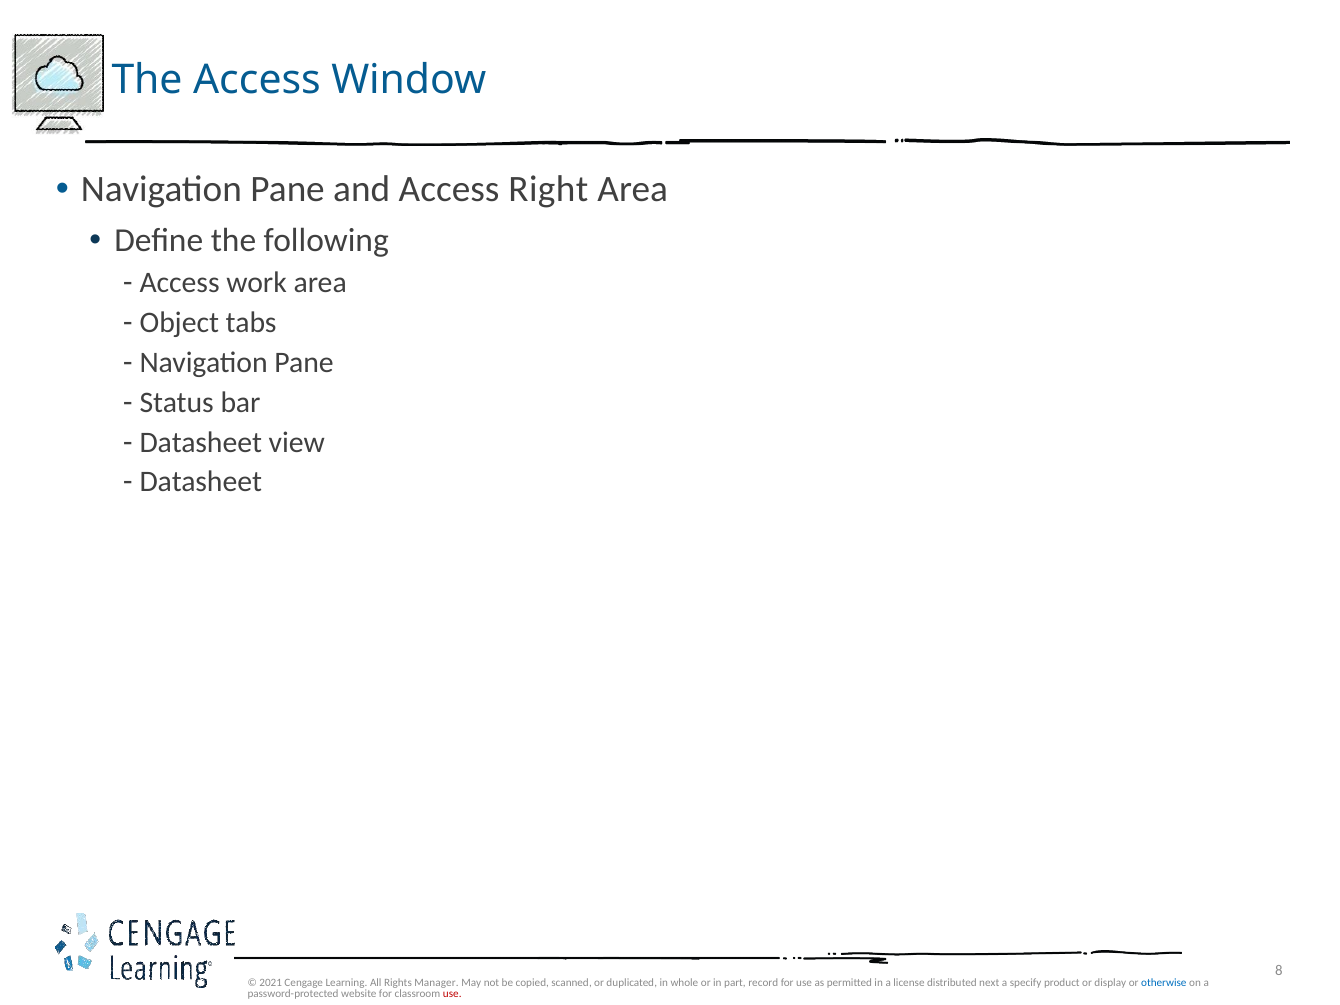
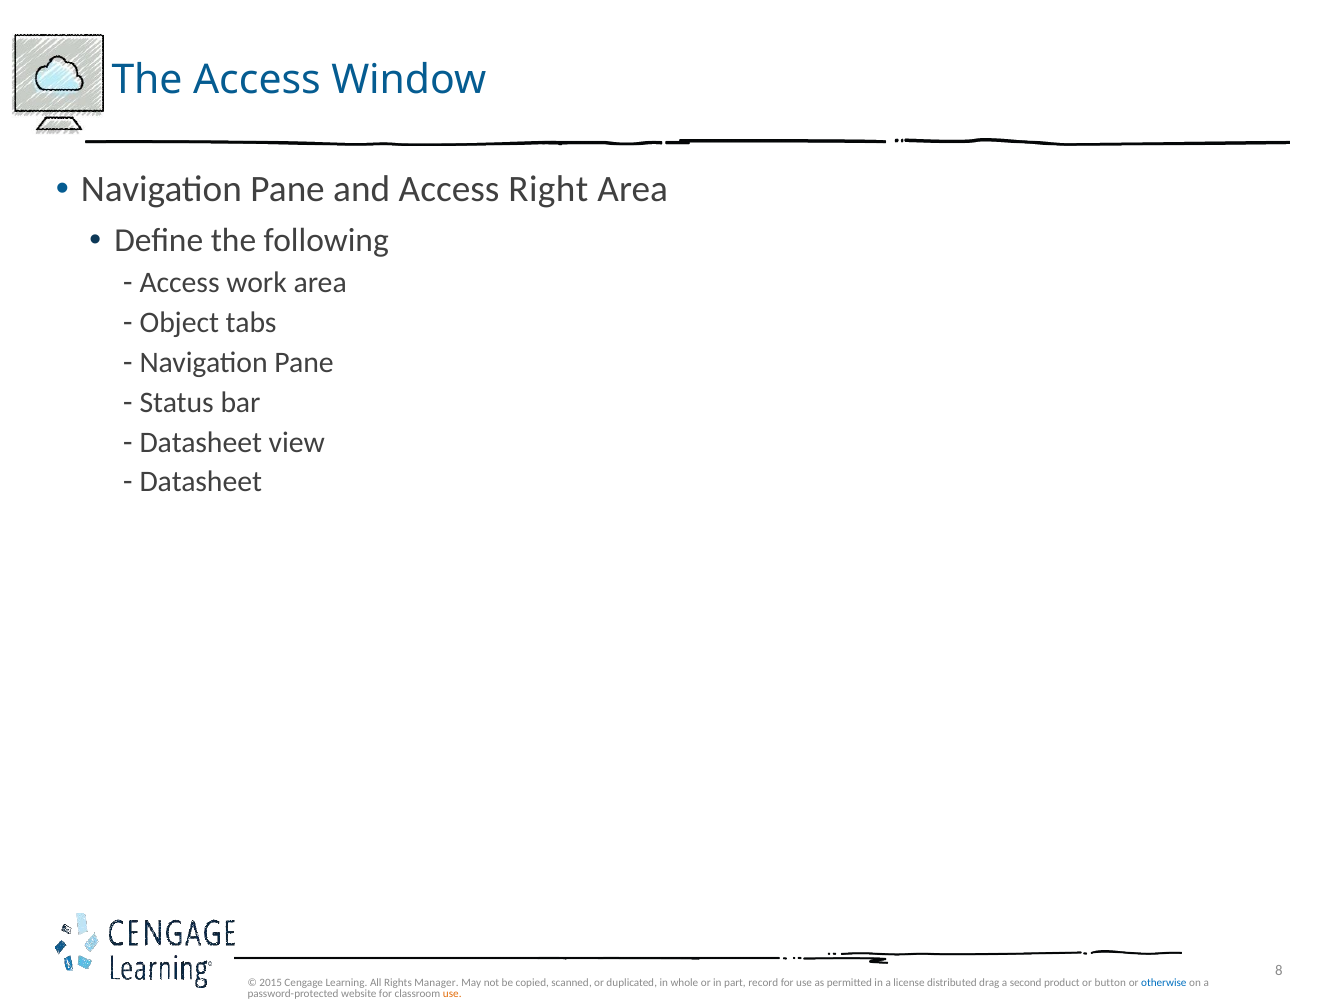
2021: 2021 -> 2015 (271, 983)
next: next -> drag (989, 983)
specify: specify -> second (1026, 983)
display: display -> button (1110, 983)
use colour: red -> orange (452, 994)
